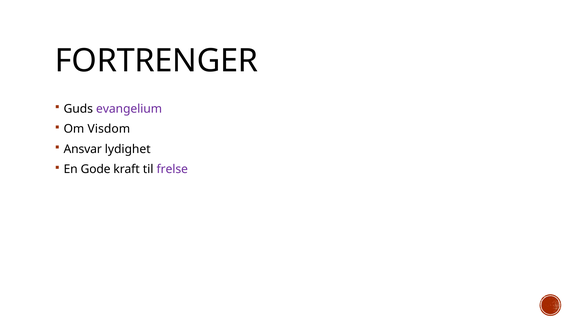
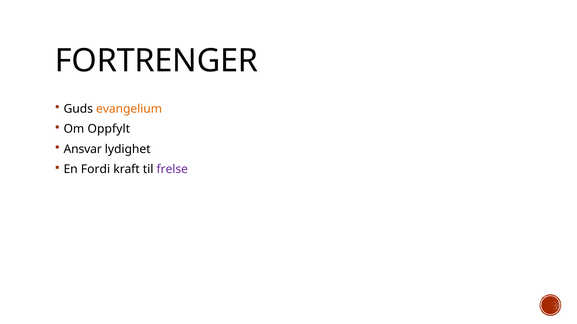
evangelium colour: purple -> orange (129, 109)
Visdom: Visdom -> Oppfylt (109, 129)
Gode: Gode -> Fordi (95, 170)
